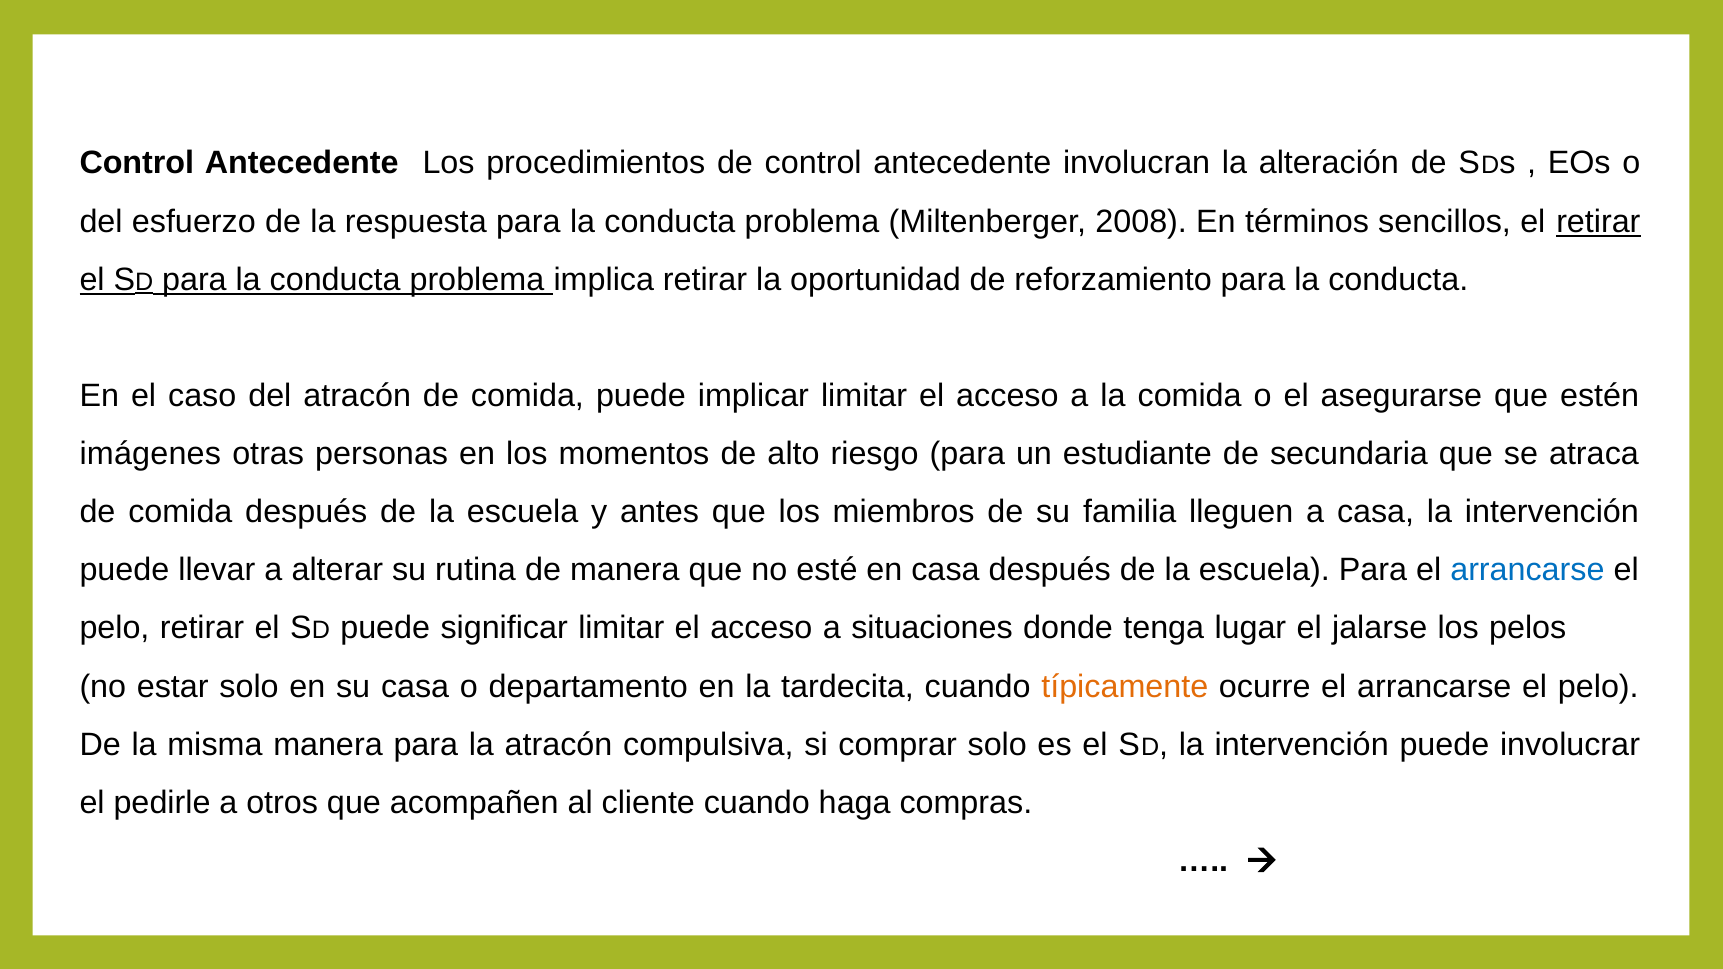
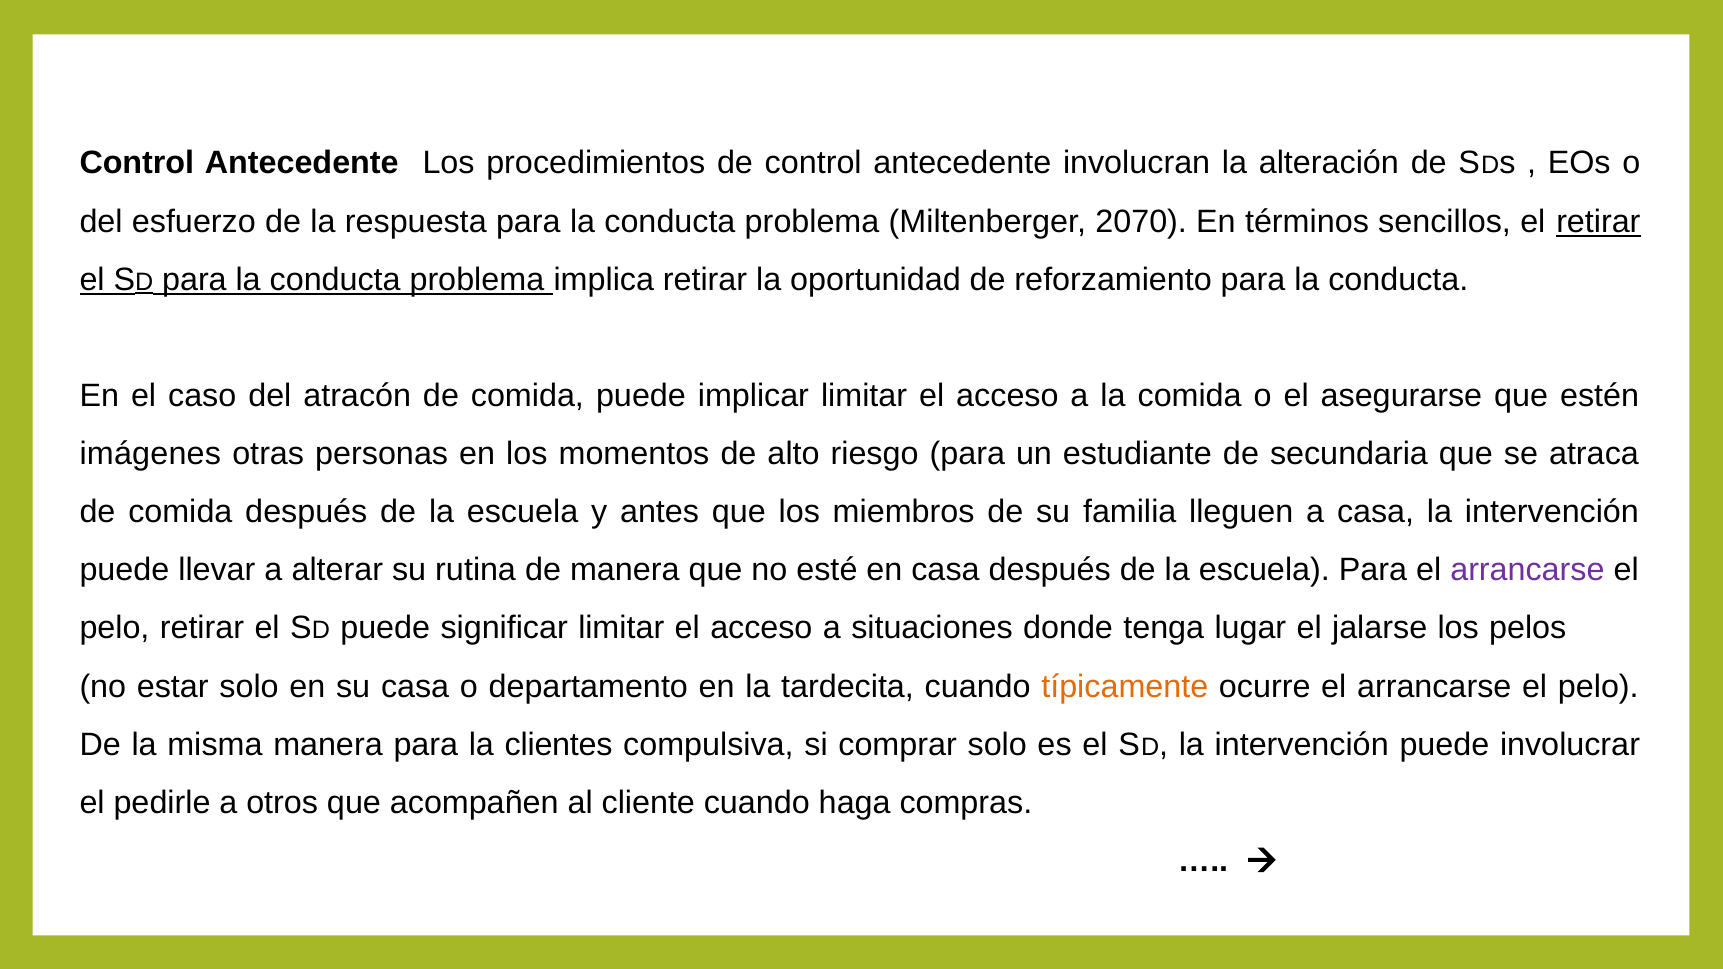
2008: 2008 -> 2070 (1141, 221)
arrancarse colour: blue -> purple (1527, 570)
la atracón: atracón -> clientes (559, 745)
